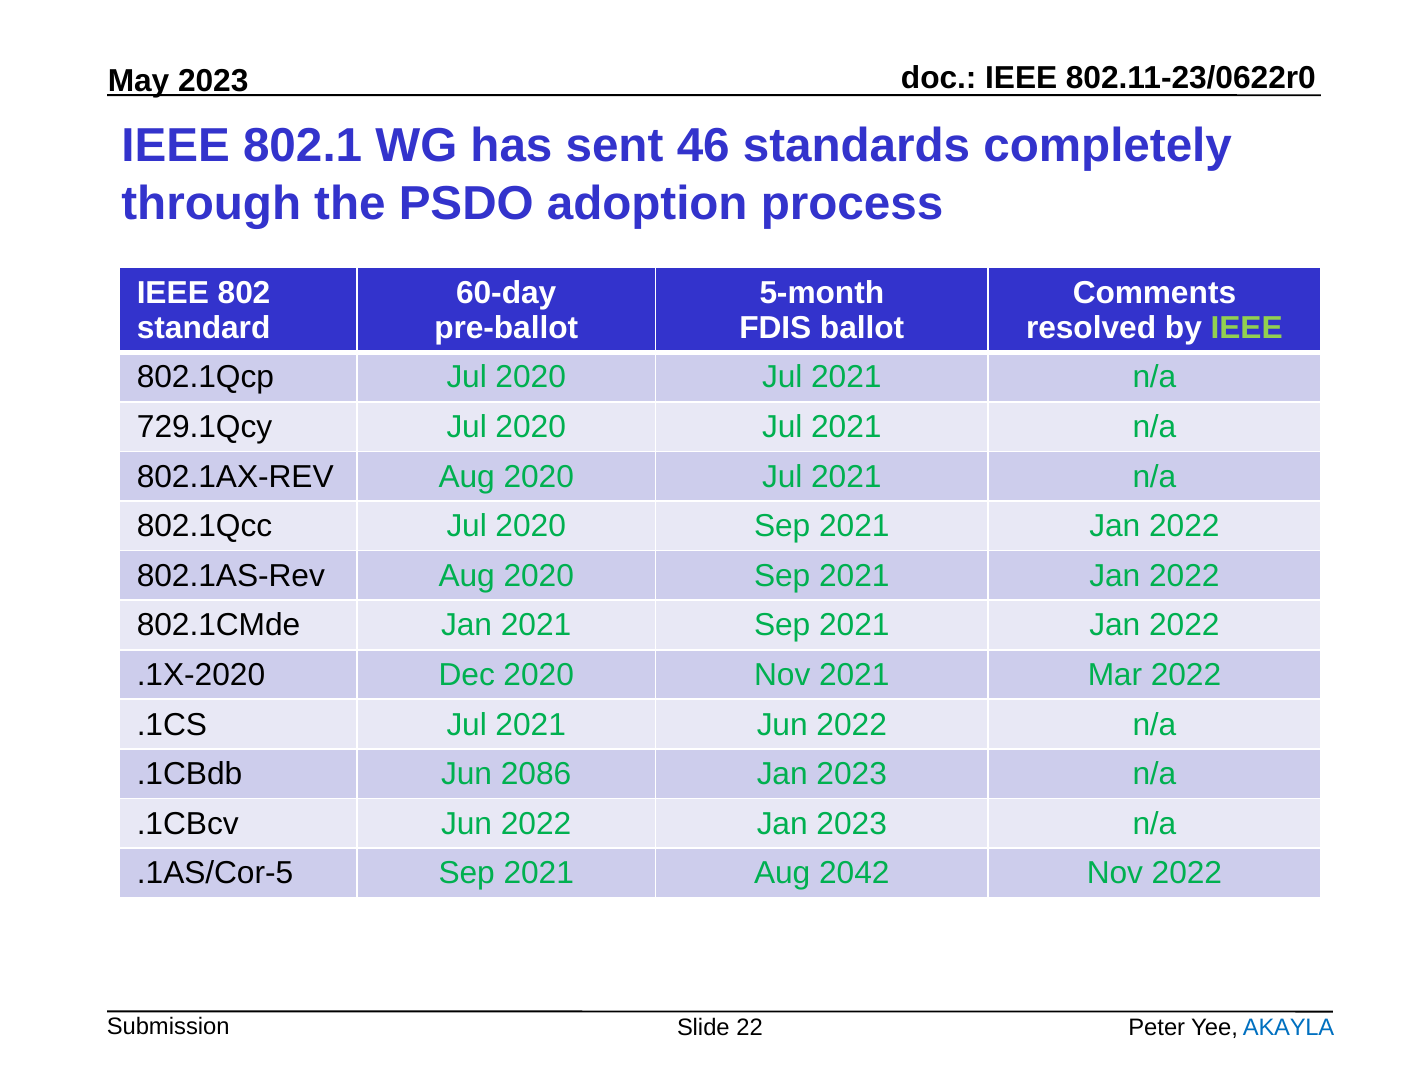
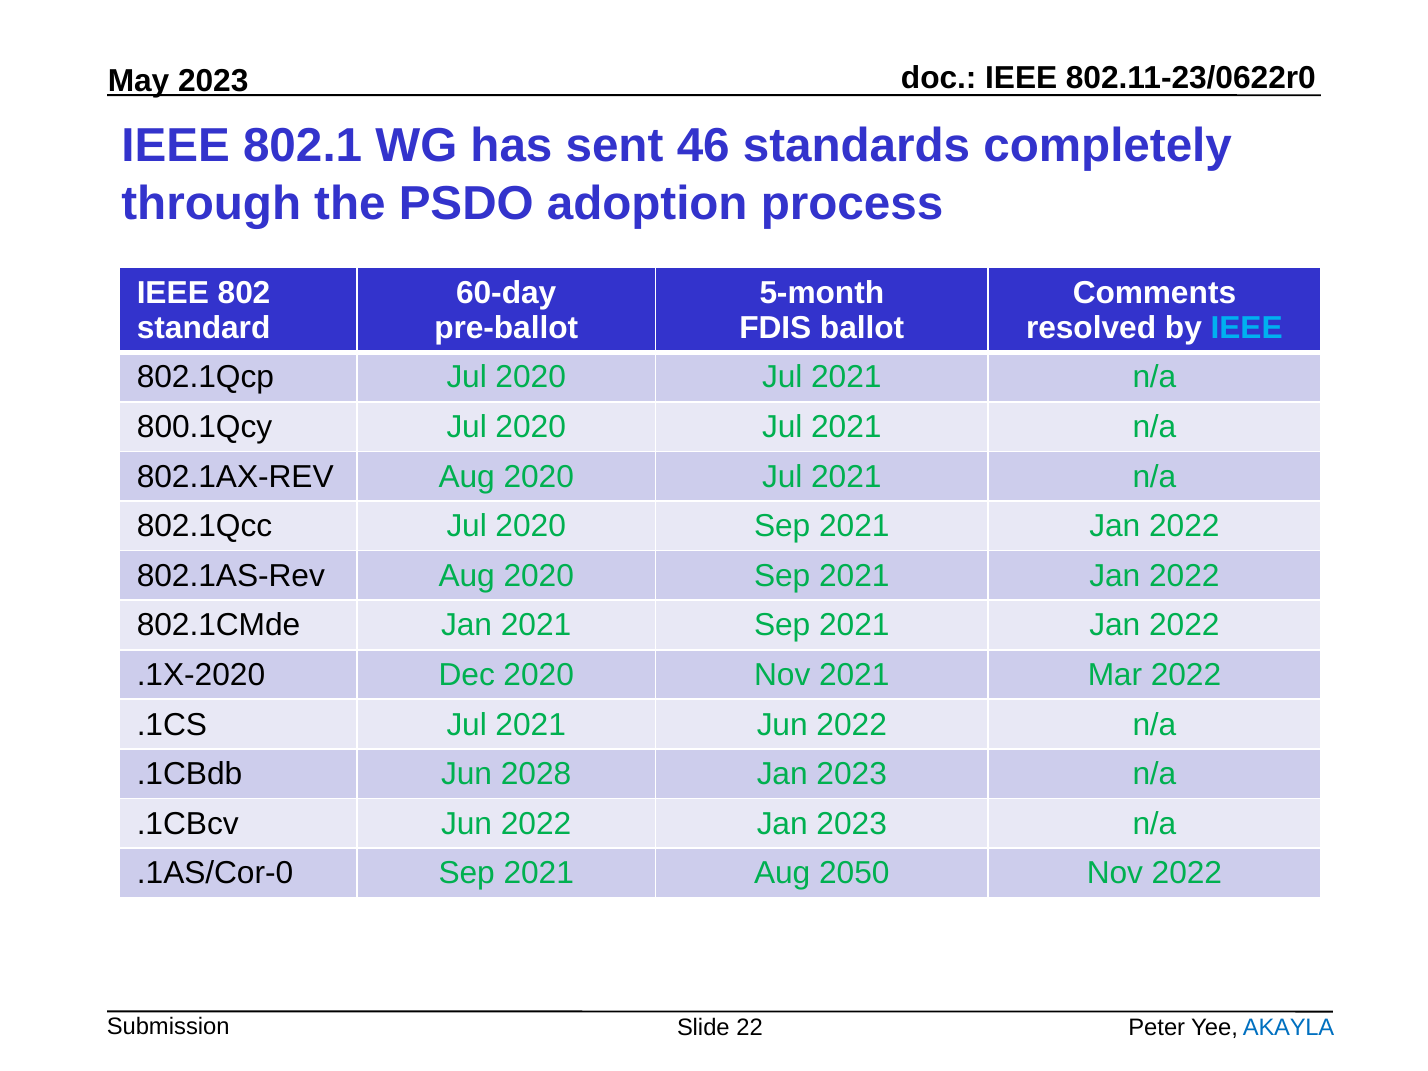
IEEE colour: light green -> light blue (1247, 328)
729.1Qcy: 729.1Qcy -> 800.1Qcy (205, 427)
2086: 2086 -> 2028 (536, 774)
.1AS/Cor-5: .1AS/Cor-5 -> .1AS/Cor-0 (215, 873)
2042: 2042 -> 2050 (854, 873)
